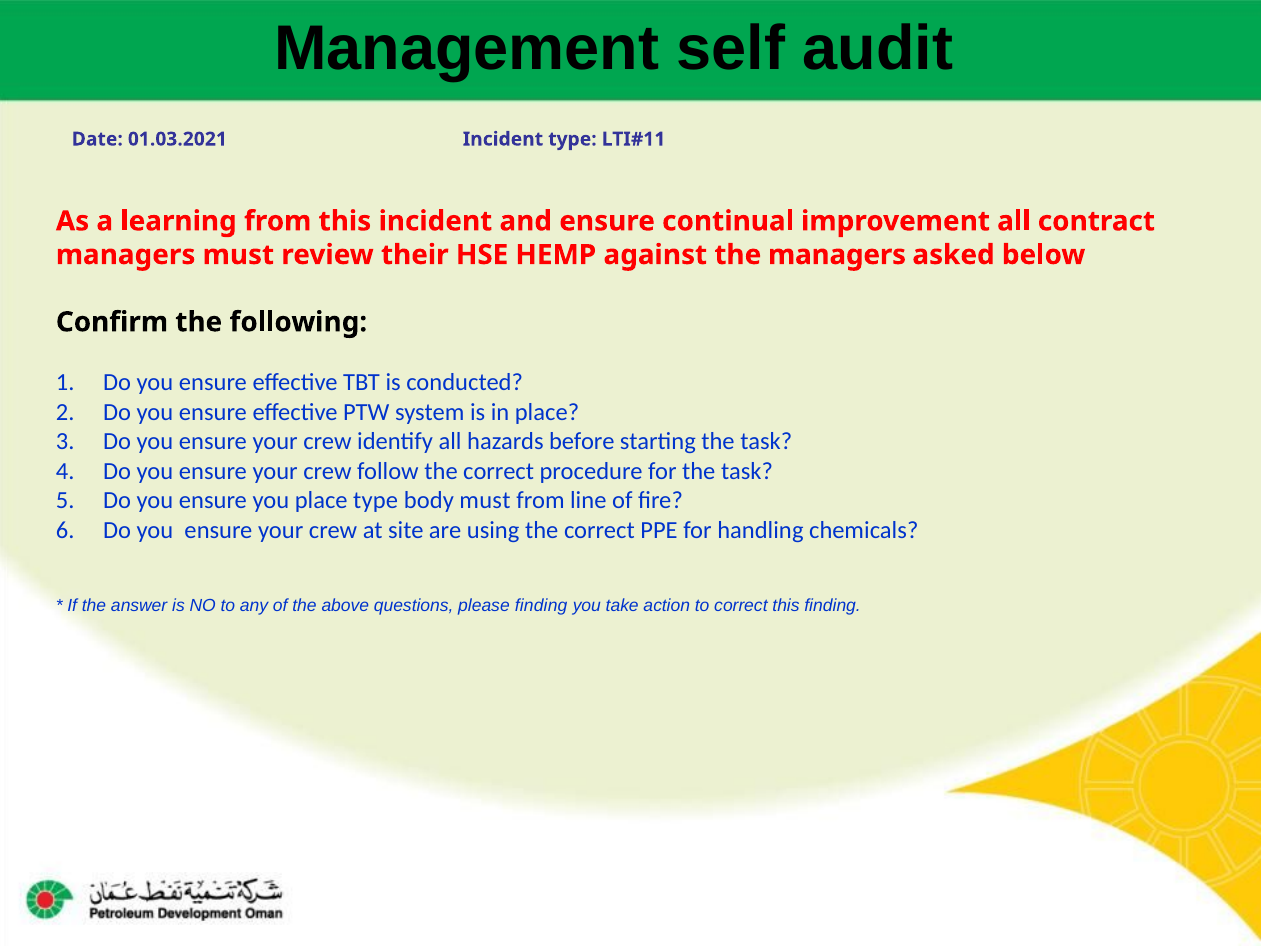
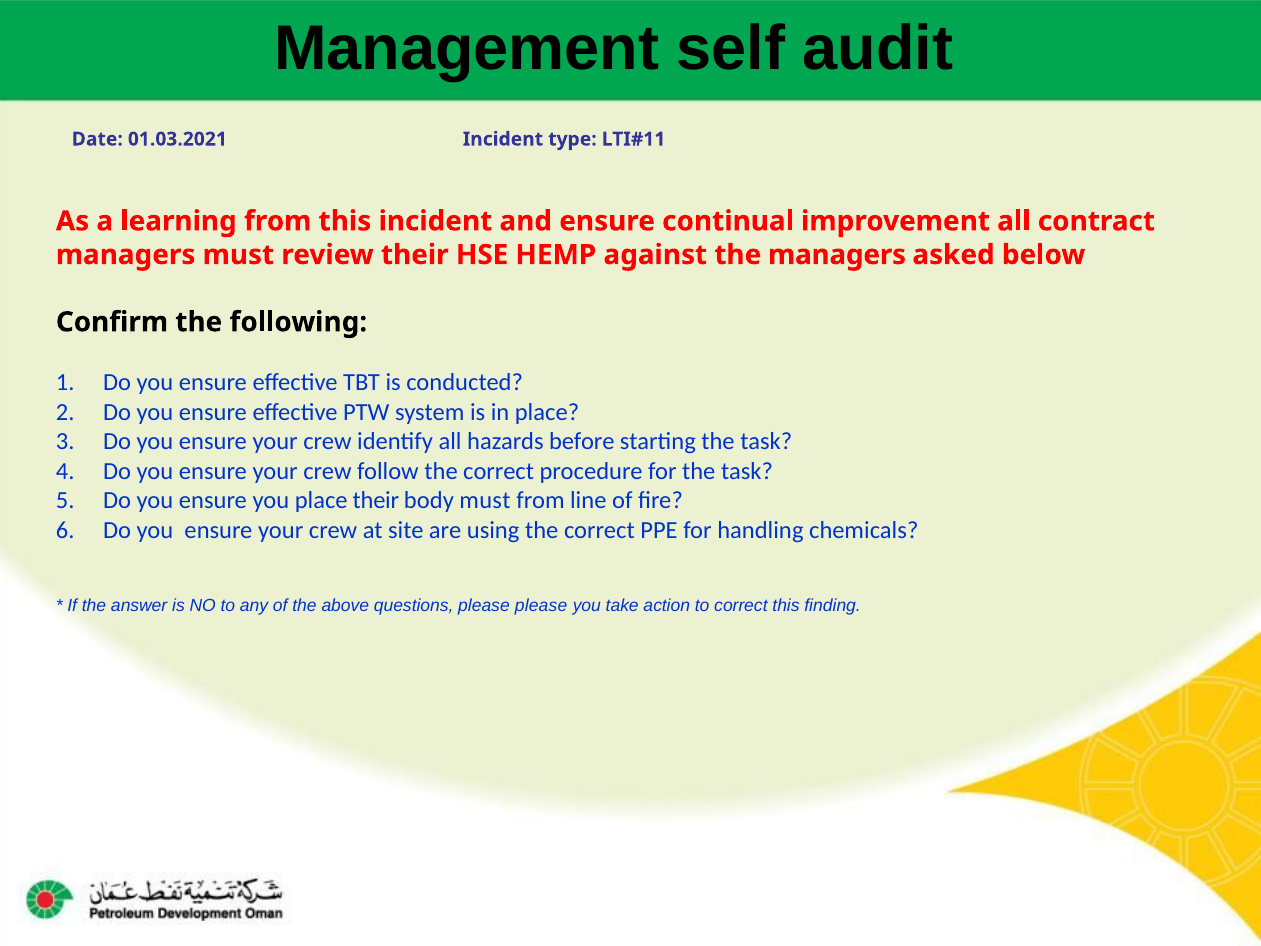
place type: type -> their (376, 500)
please finding: finding -> please (541, 605)
